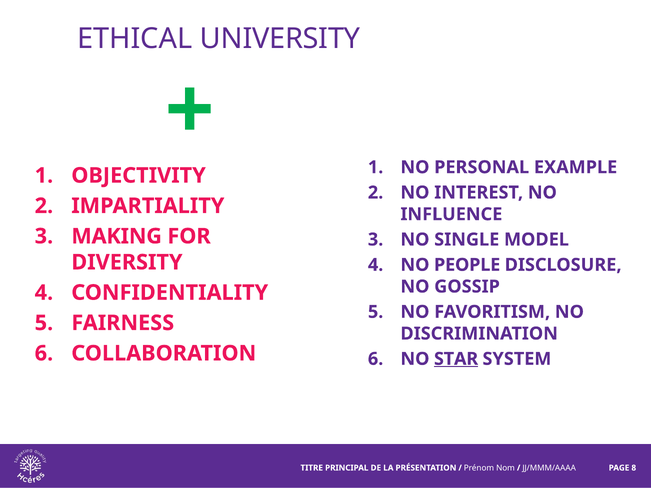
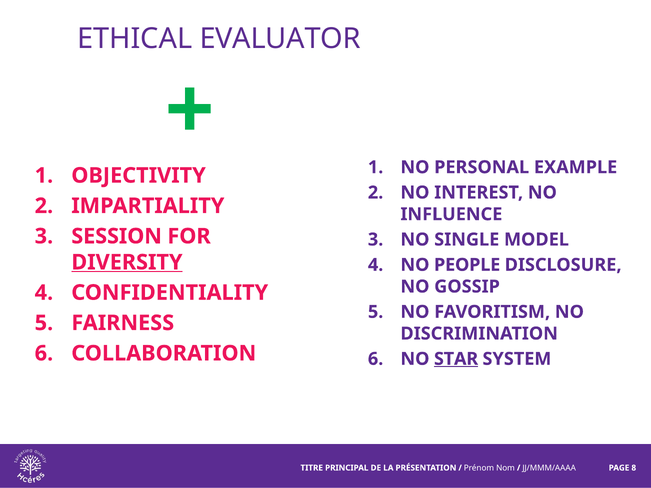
UNIVERSITY: UNIVERSITY -> EVALUATOR (280, 39)
MAKING: MAKING -> SESSION (117, 236)
DIVERSITY underline: none -> present (127, 262)
